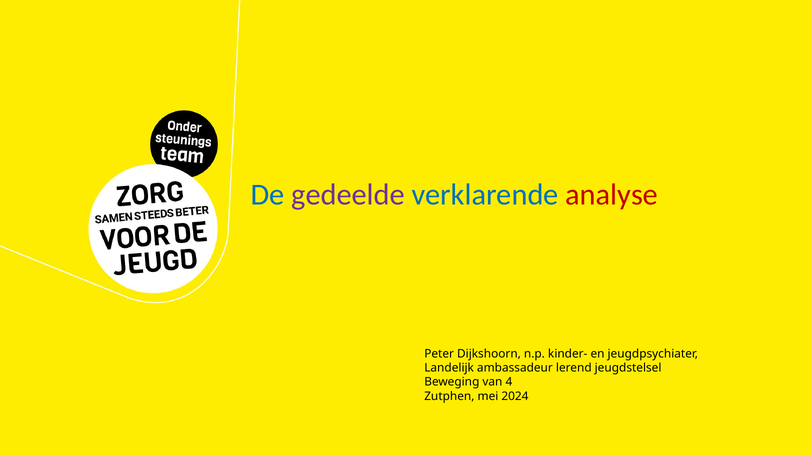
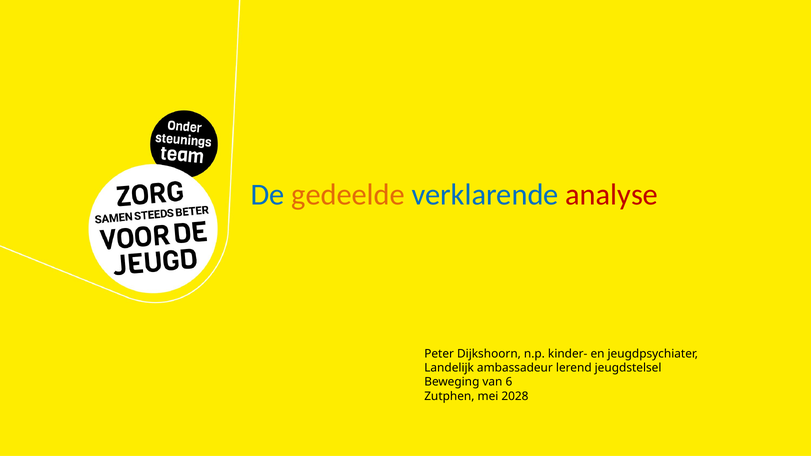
gedeelde colour: purple -> orange (348, 195)
4: 4 -> 6 (509, 382)
2024: 2024 -> 2028 (515, 396)
